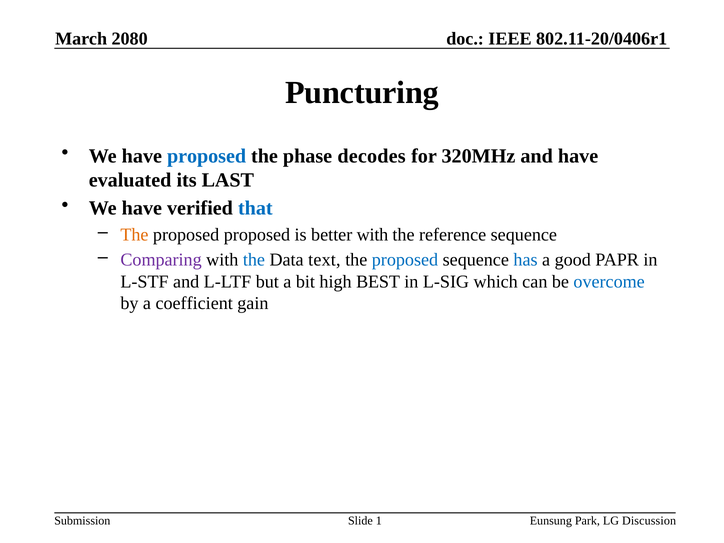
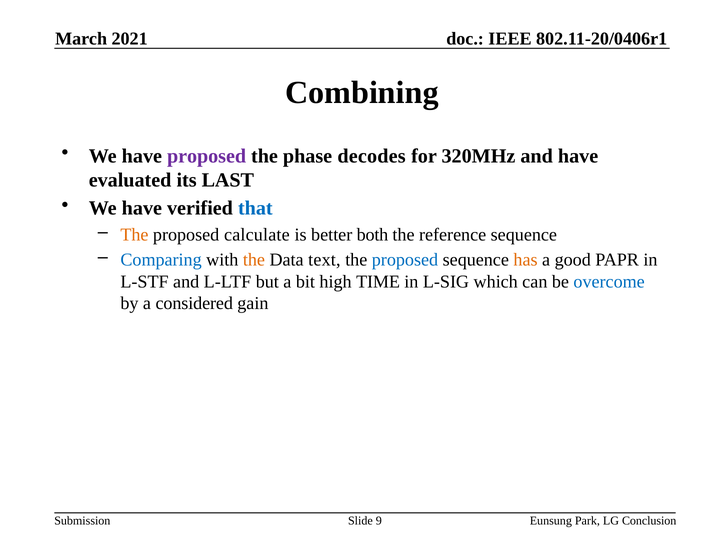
2080: 2080 -> 2021 (130, 39)
Puncturing: Puncturing -> Combining (362, 93)
proposed colour: blue -> purple (207, 156)
proposed proposed: proposed -> calculate (257, 235)
better with: with -> both (372, 235)
Comparing colour: purple -> blue (161, 260)
the colour: blue -> orange (254, 260)
has colour: blue -> orange (526, 260)
BEST: BEST -> TIME (378, 282)
coefficient: coefficient -> considered (194, 303)
1: 1 -> 9 (379, 521)
Discussion: Discussion -> Conclusion (649, 521)
